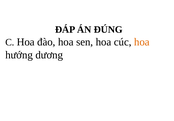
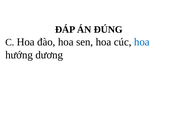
hoa colour: orange -> blue (142, 42)
